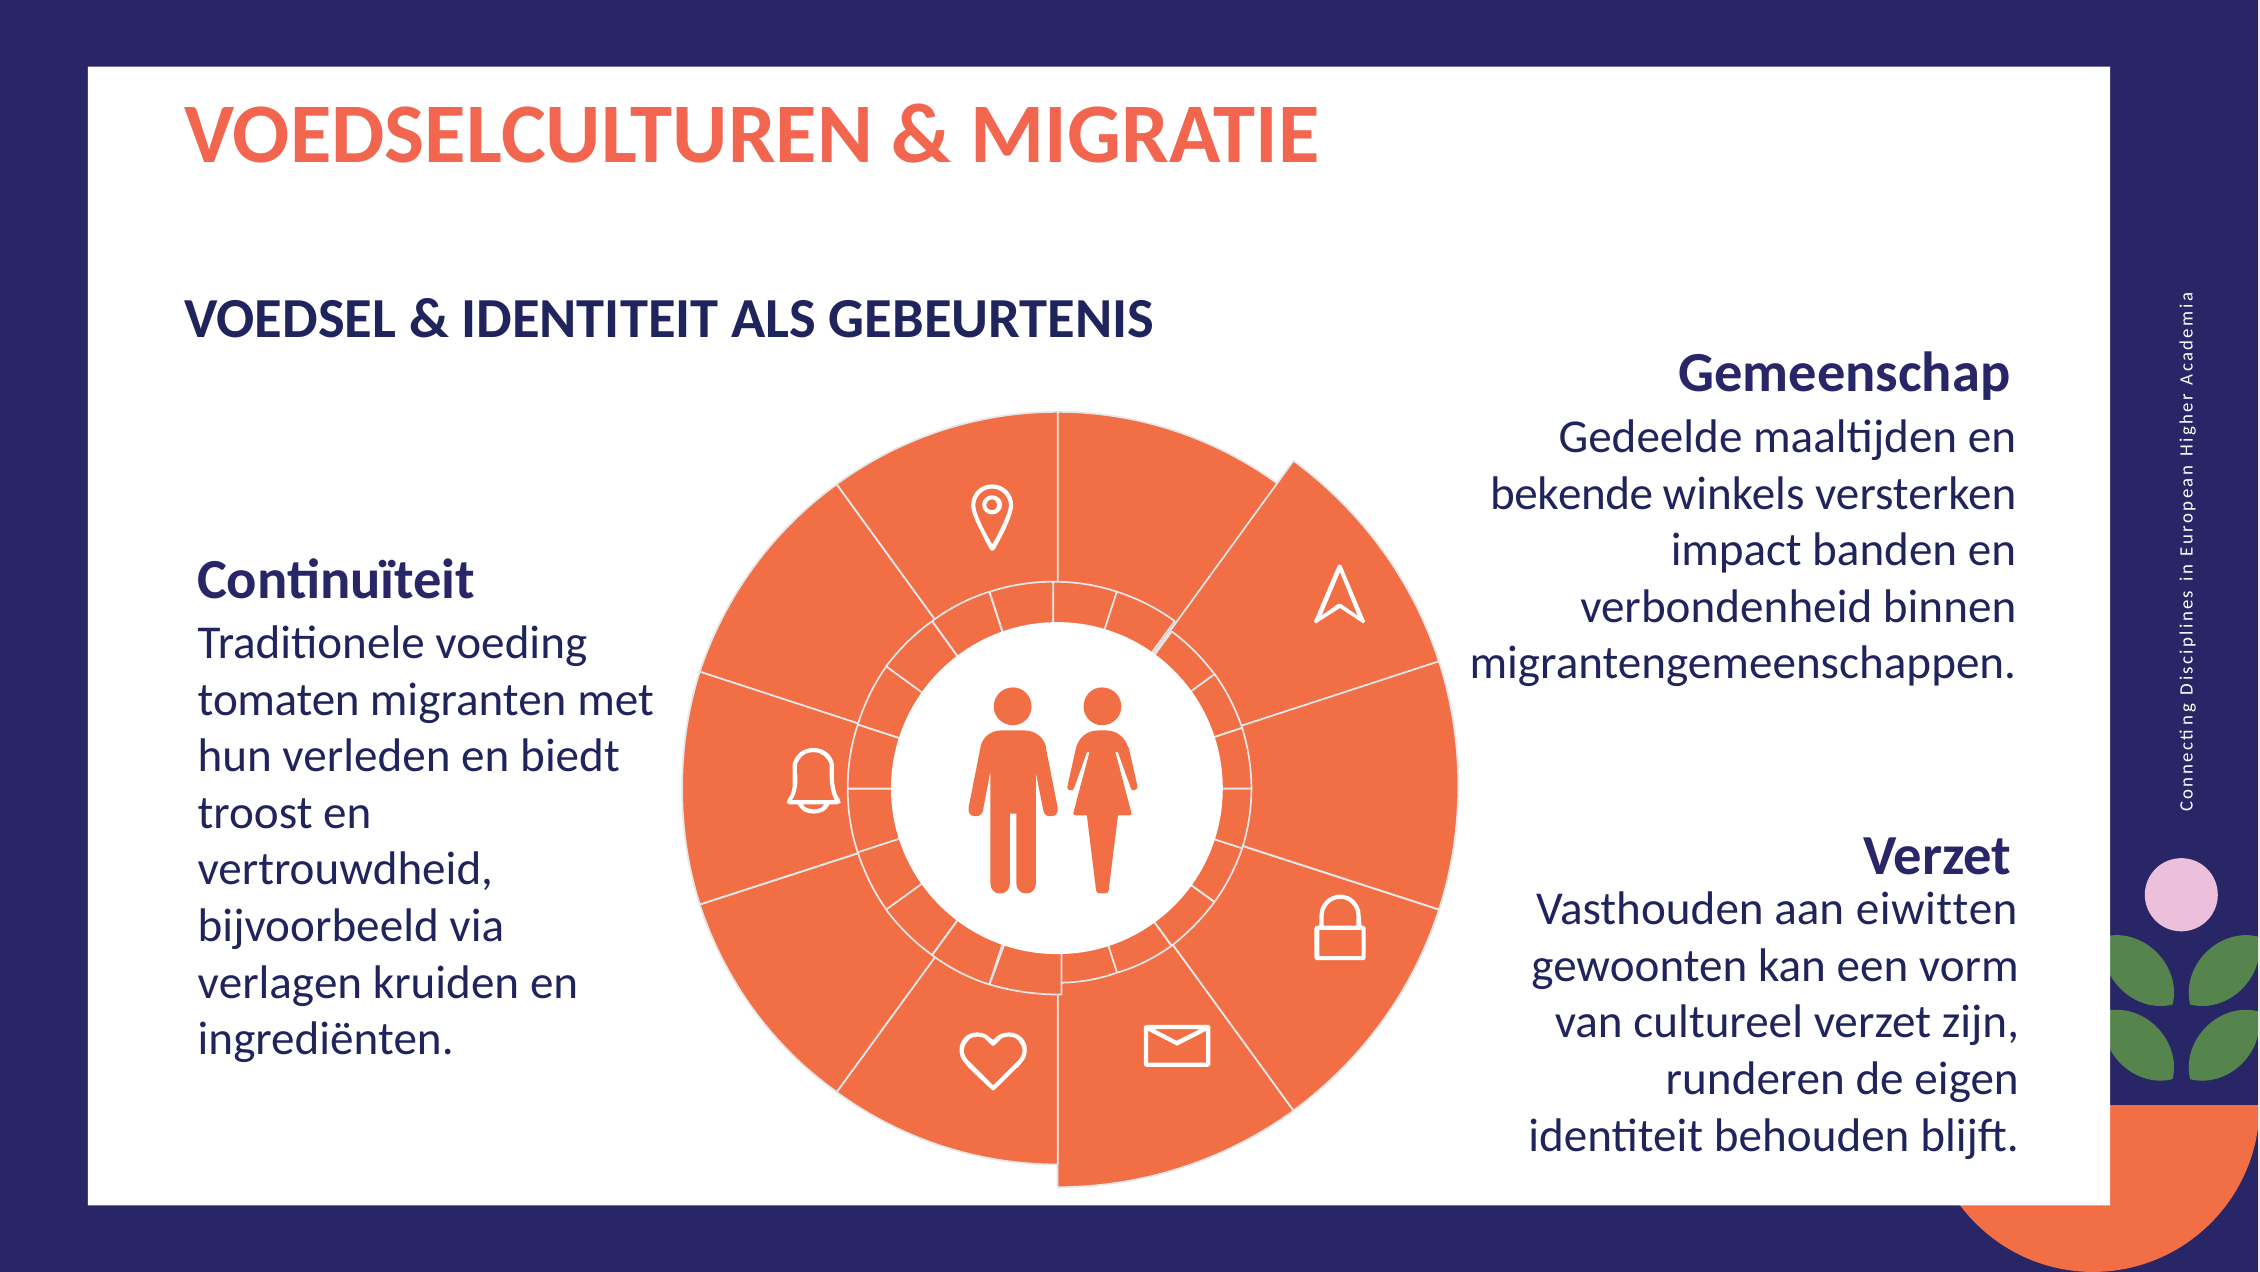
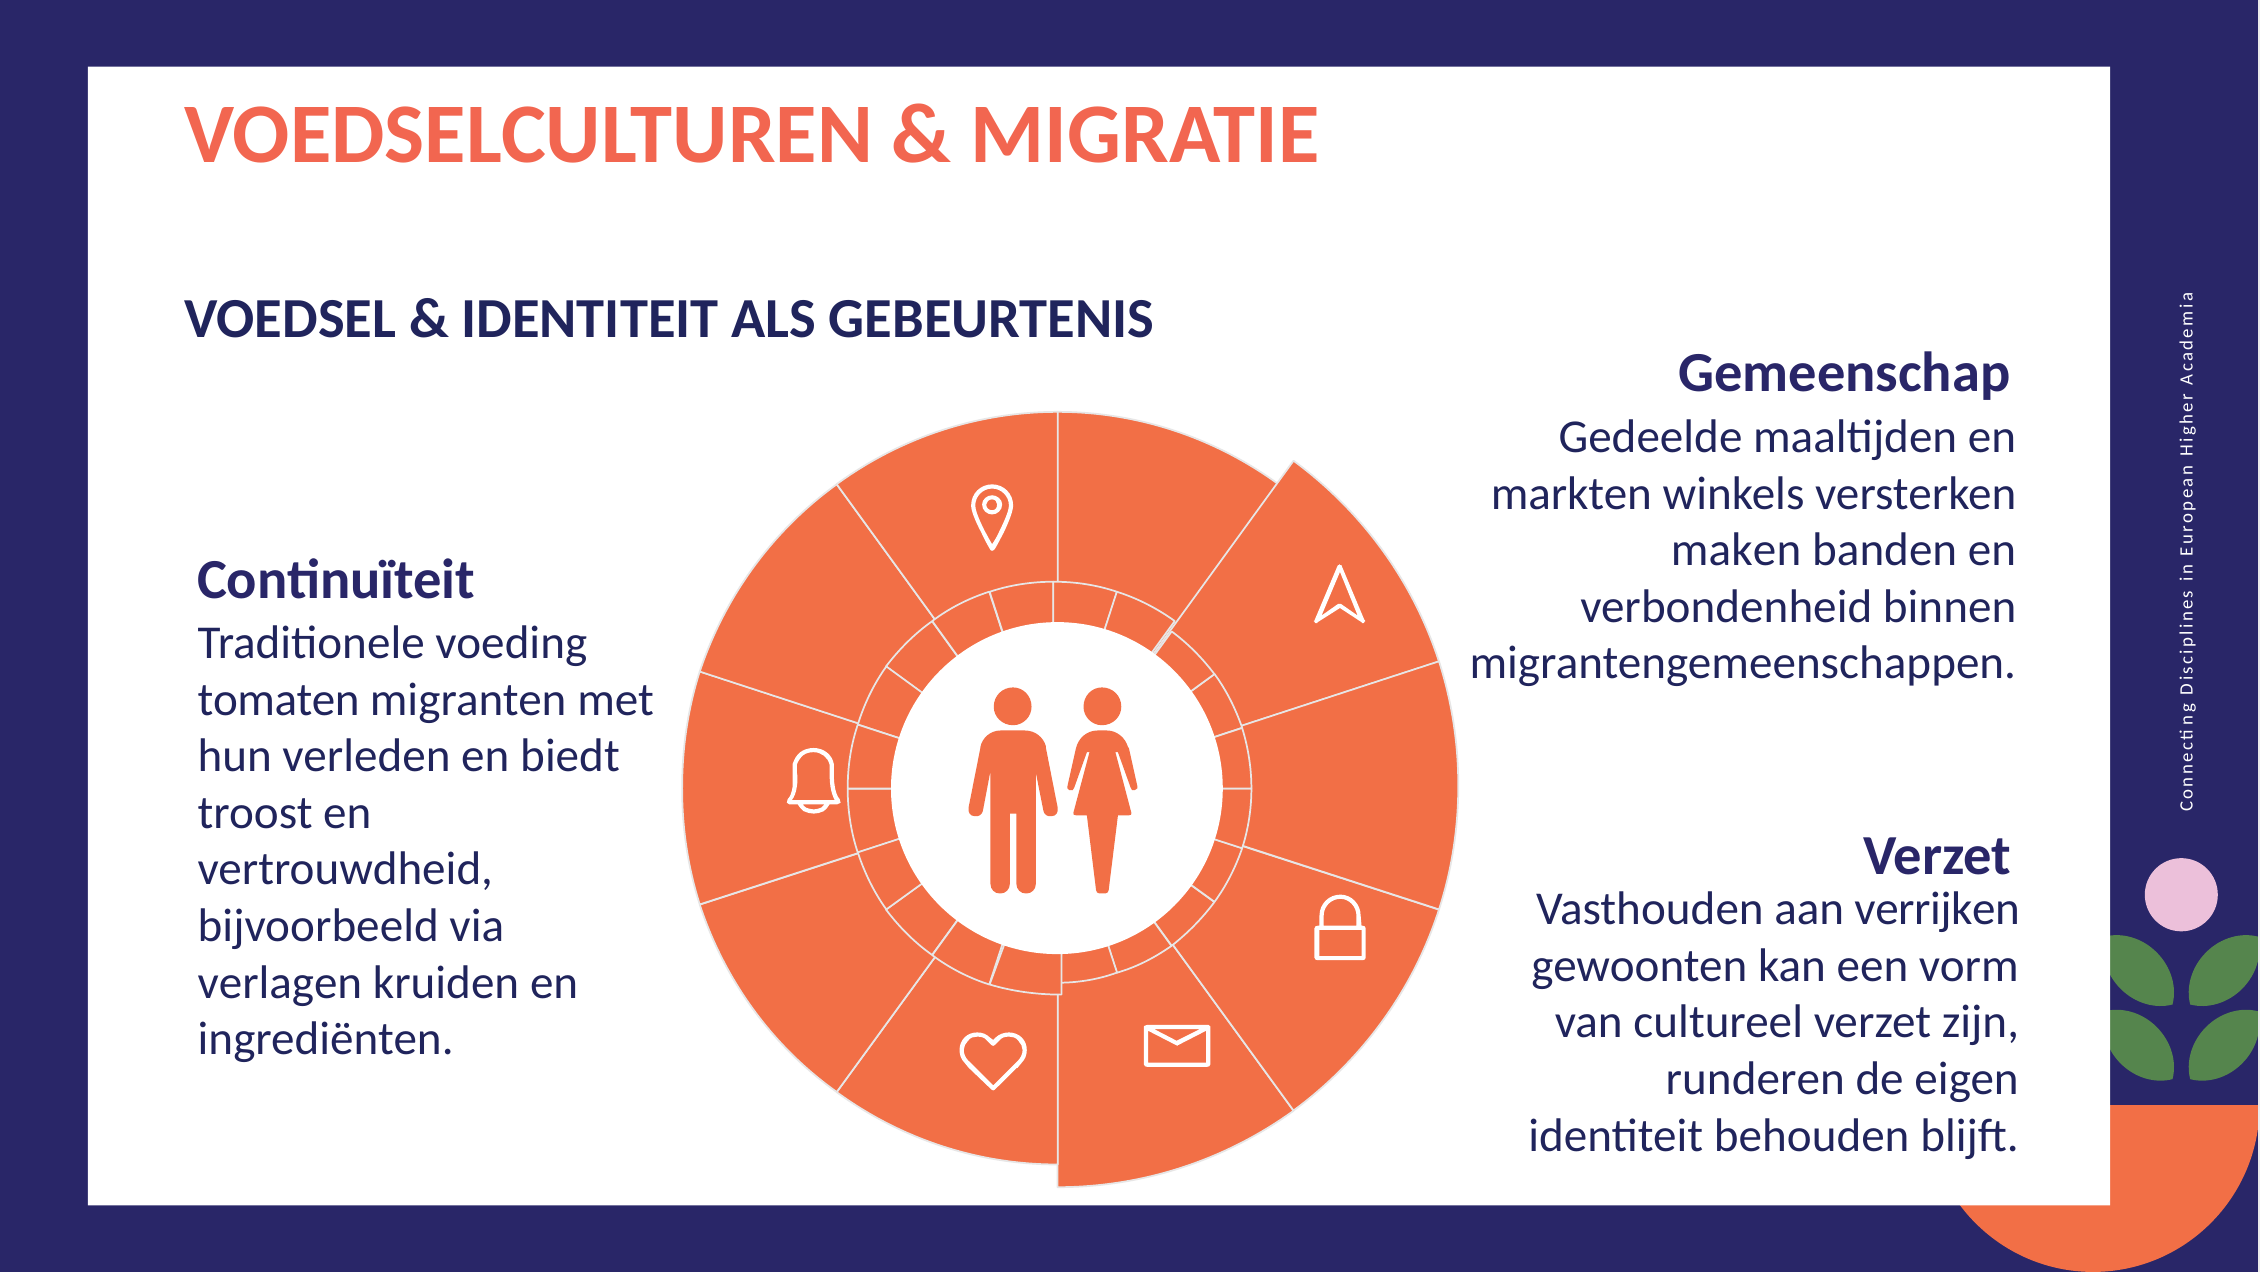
bekende: bekende -> markten (1571, 493)
impact: impact -> maken (1736, 550)
eiwitten: eiwitten -> verrijken (1937, 909)
